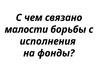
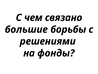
малости: малости -> большие (26, 29)
исполнения: исполнения -> решениями (48, 41)
